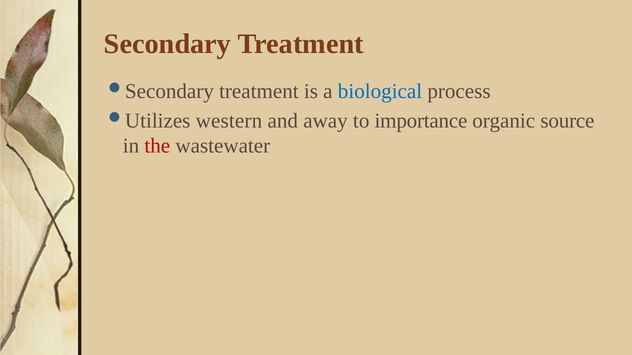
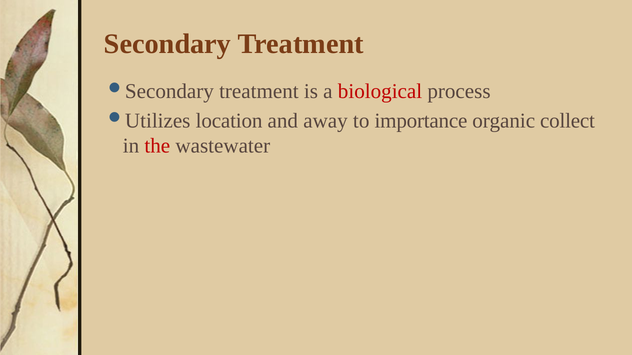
biological colour: blue -> red (380, 92)
western: western -> location (229, 121)
source: source -> collect (567, 121)
